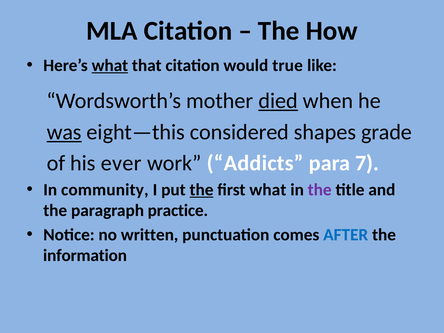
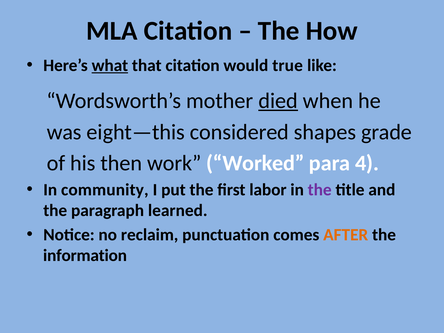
was underline: present -> none (64, 132)
ever: ever -> then (121, 163)
Addicts: Addicts -> Worked (255, 163)
7: 7 -> 4 (367, 163)
the underline: present -> none (201, 190)
first what: what -> labor (268, 190)
practice: practice -> learned (178, 211)
written: written -> reclaim (150, 235)
AFTER colour: blue -> orange (346, 235)
